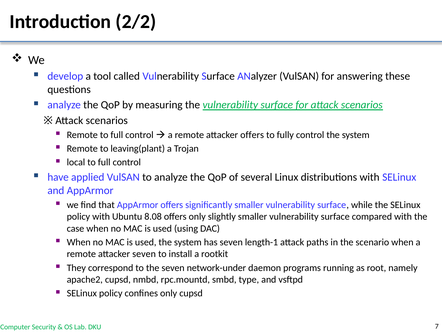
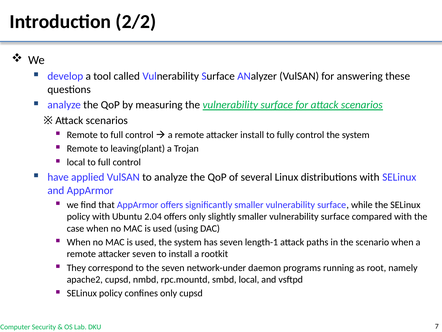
attacker offers: offers -> install (252, 135)
8.08: 8.08 -> 2.04 (153, 216)
smbd type: type -> local (249, 279)
